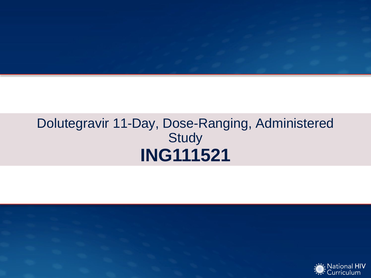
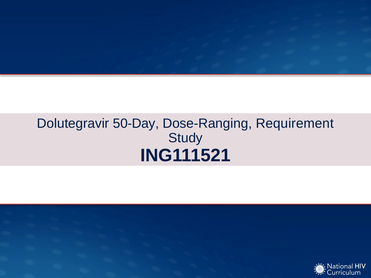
11-Day: 11-Day -> 50-Day (136, 124)
Administered: Administered -> Requirement (295, 124)
